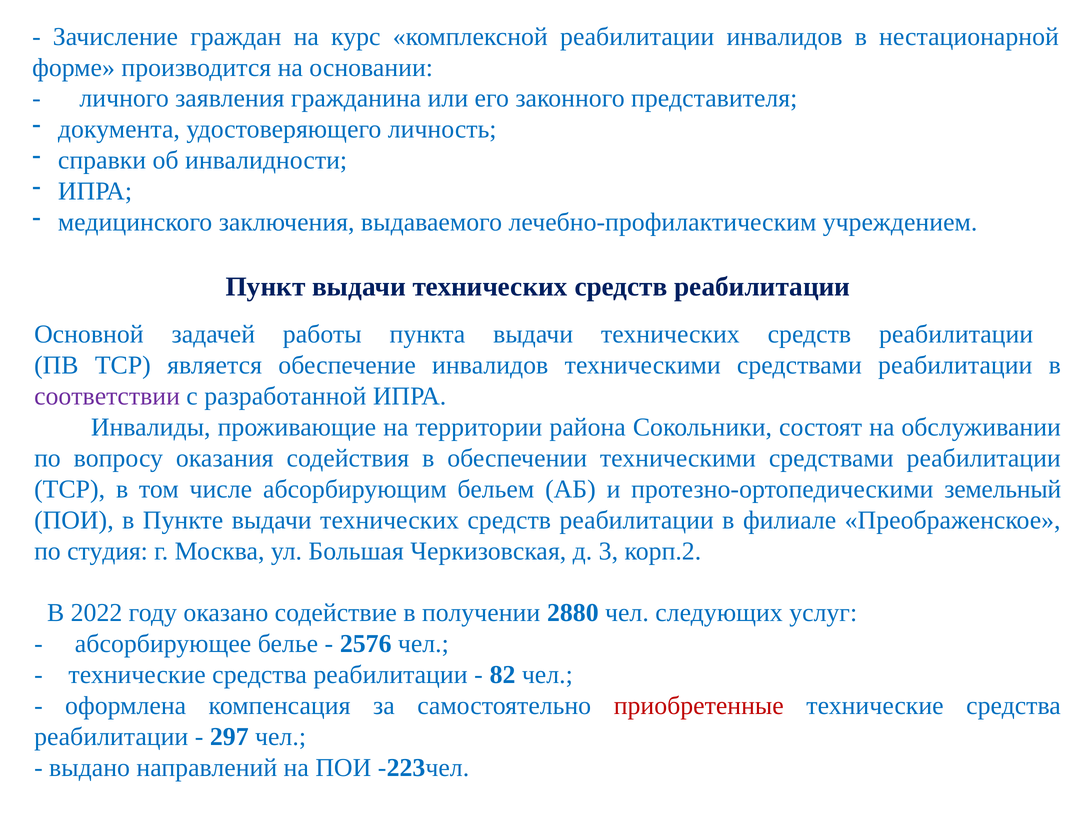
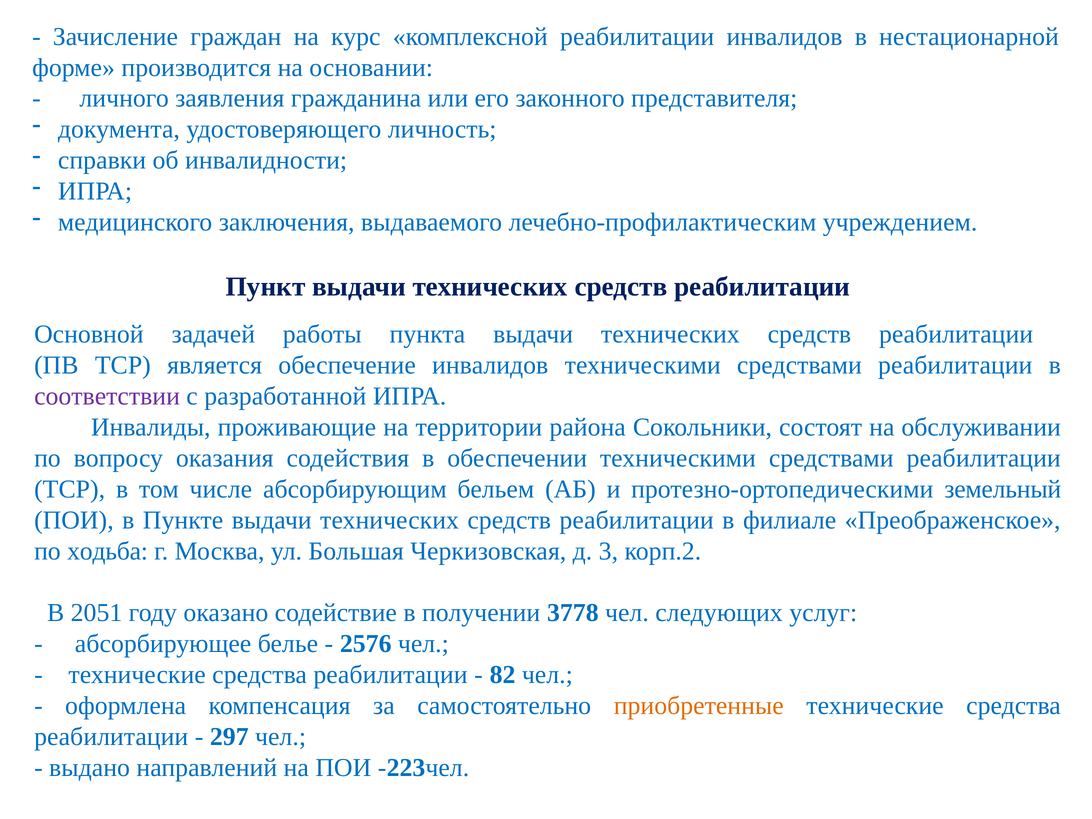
студия: студия -> ходьба (108, 551)
2022: 2022 -> 2051 (97, 613)
2880: 2880 -> 3778 (573, 613)
приобретенные colour: red -> orange (699, 706)
